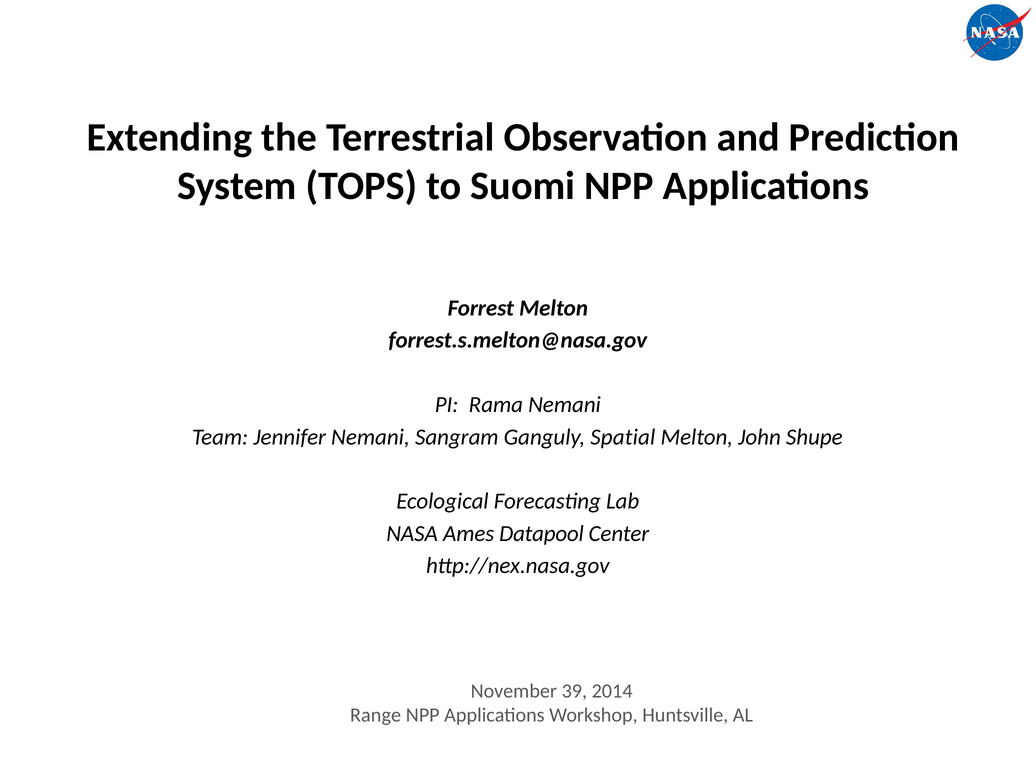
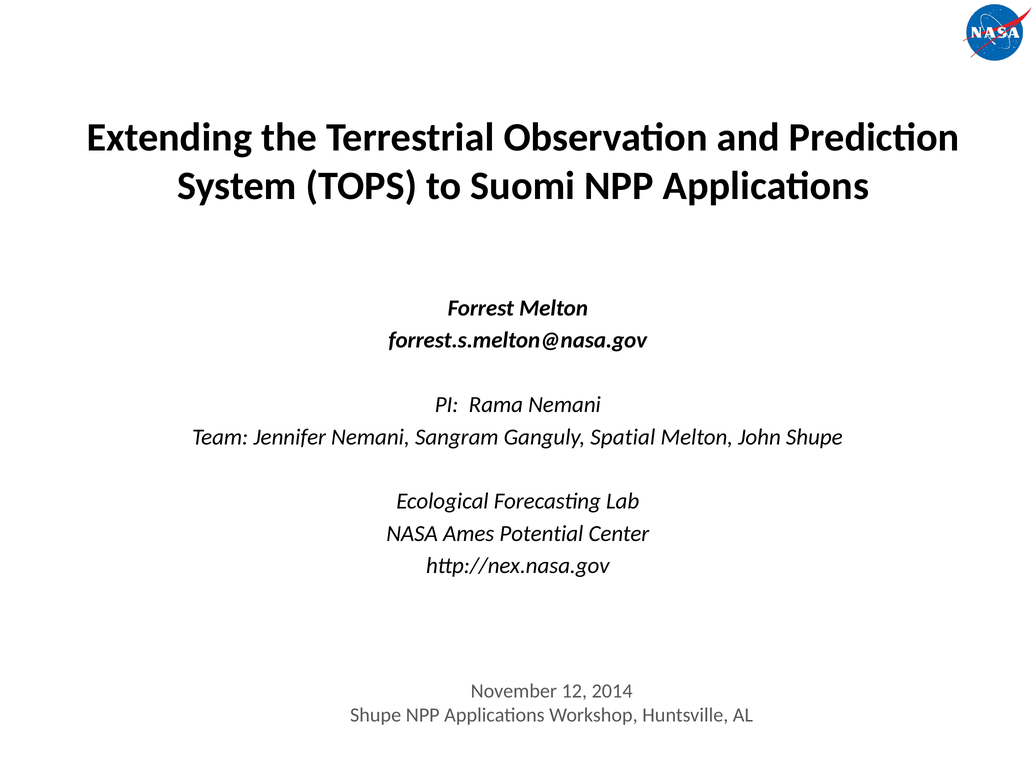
Datapool: Datapool -> Potential (541, 534)
39: 39 -> 12 (574, 691)
Range: Range -> Shupe (376, 715)
